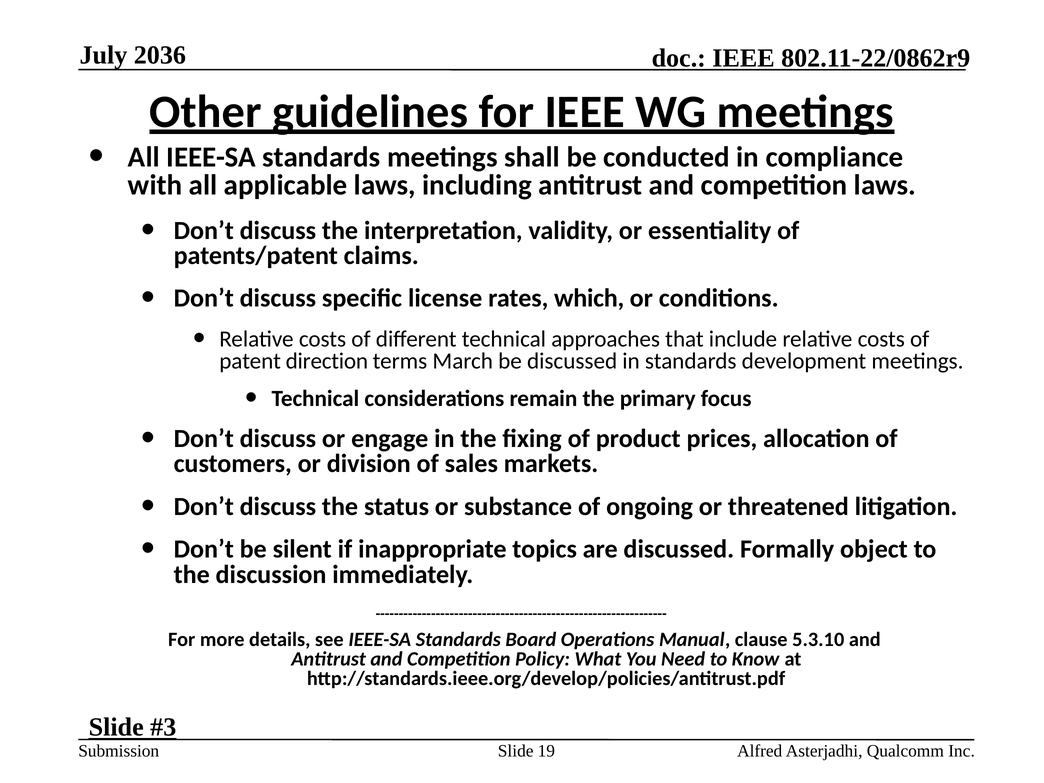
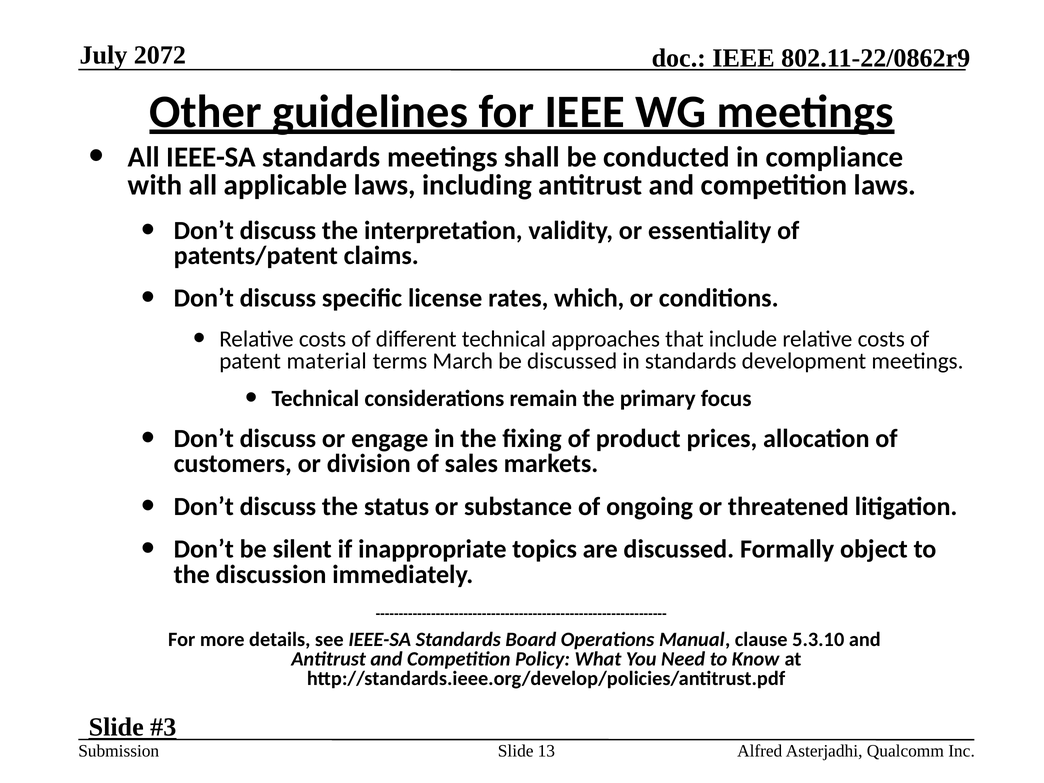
2036: 2036 -> 2072 (160, 55)
direction: direction -> material (327, 361)
19: 19 -> 13 (546, 751)
